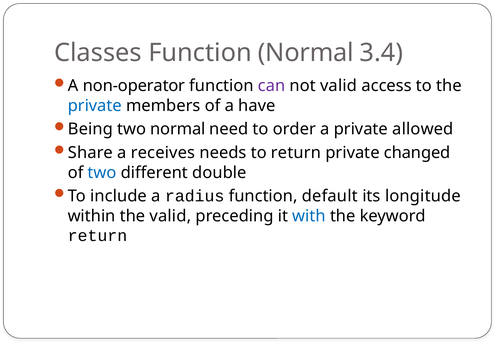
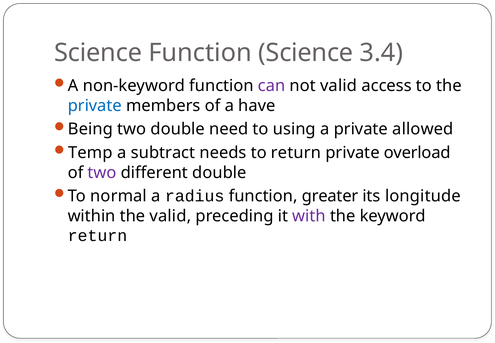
Classes: Classes -> Science (98, 53)
Function Normal: Normal -> Science (306, 53)
non-operator: non-operator -> non-keyword (134, 86)
two normal: normal -> double (178, 129)
order: order -> using (294, 129)
Share: Share -> Temp (90, 153)
receives: receives -> subtract (163, 153)
changed: changed -> overload (417, 153)
two colour: blue -> purple (102, 172)
include: include -> normal (119, 196)
default: default -> greater (330, 196)
with colour: blue -> purple (309, 216)
